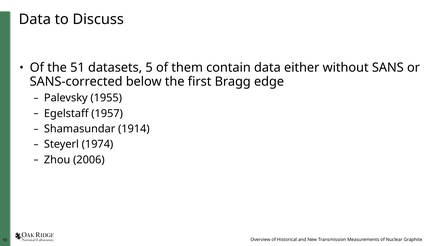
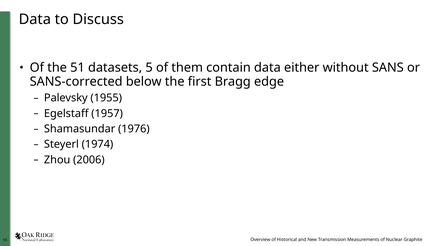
1914: 1914 -> 1976 (134, 129)
